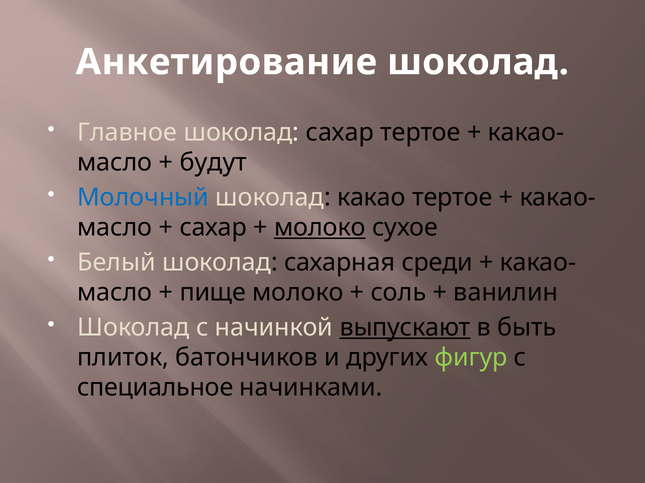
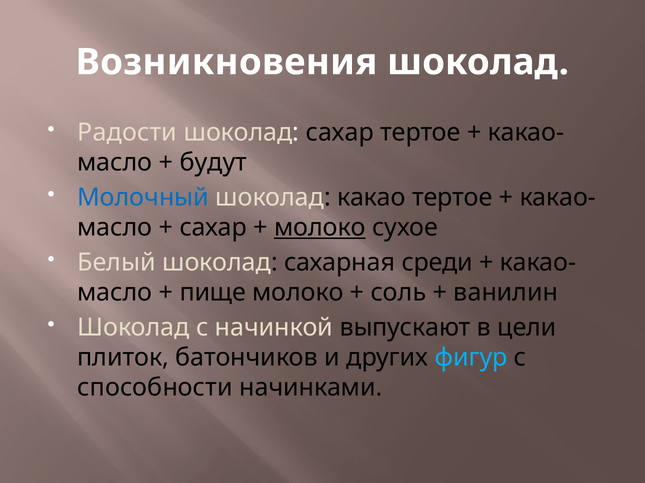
Анкетирование: Анкетирование -> Возникновения (226, 62)
Главное: Главное -> Радости (127, 133)
выпускают underline: present -> none (405, 328)
быть: быть -> цели (527, 328)
фигур colour: light green -> light blue (471, 358)
специальное: специальное -> способности (155, 388)
